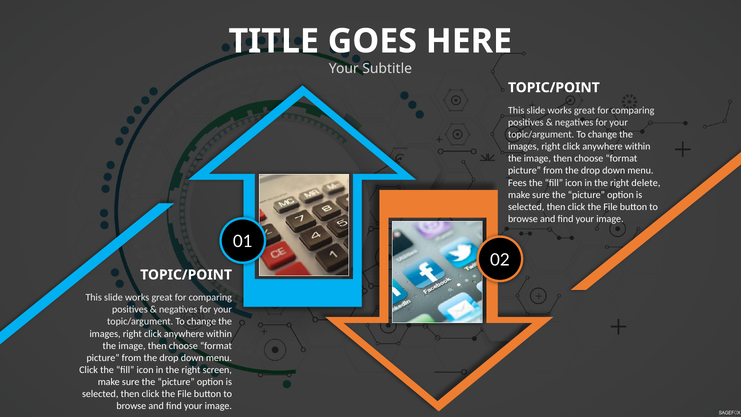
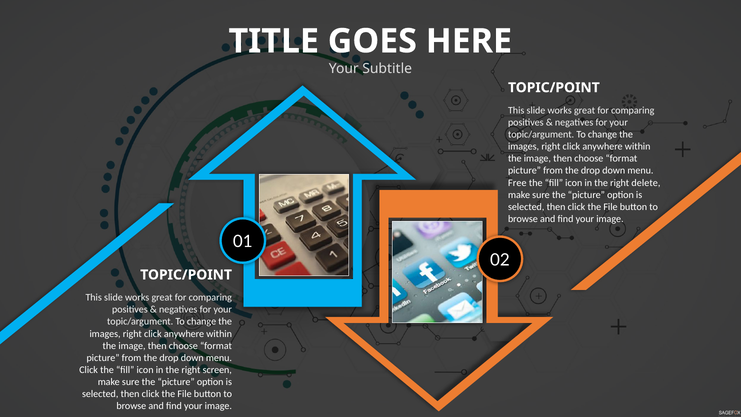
Fees: Fees -> Free (517, 183)
